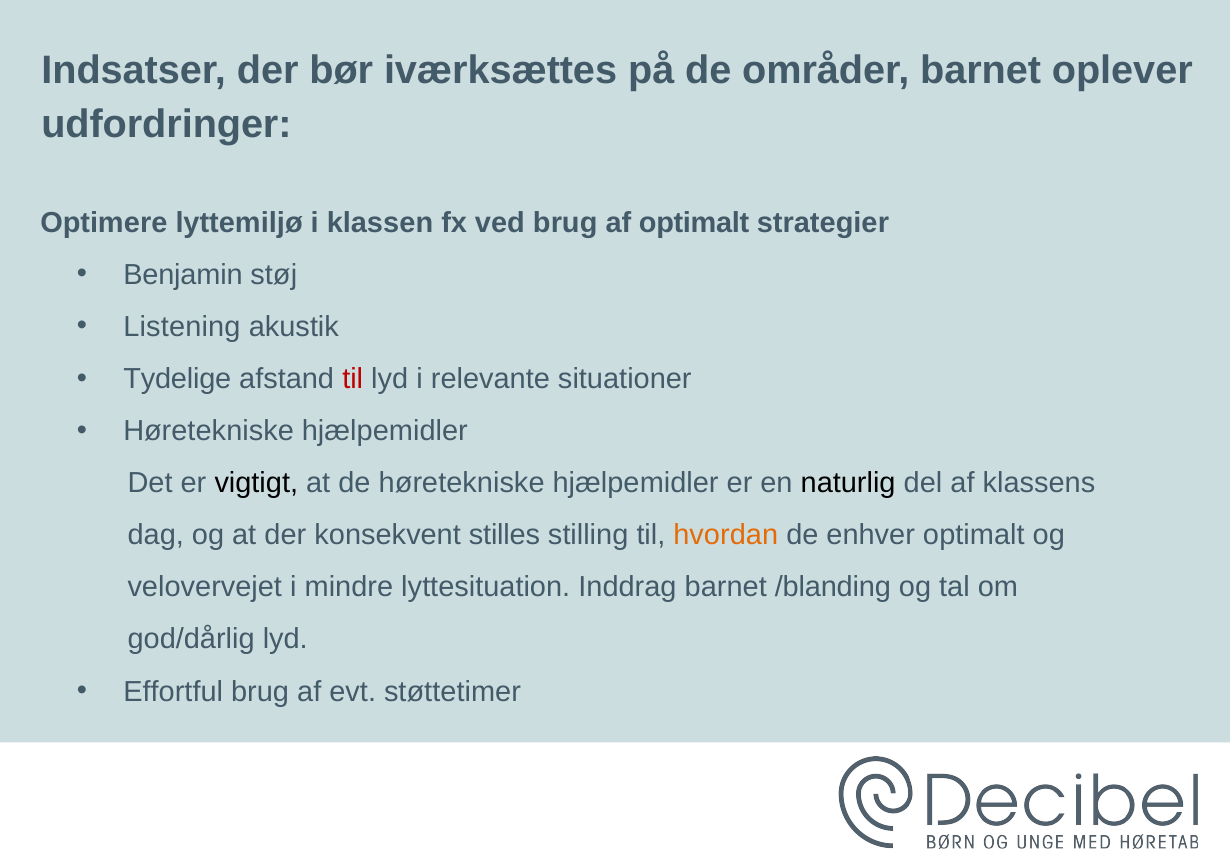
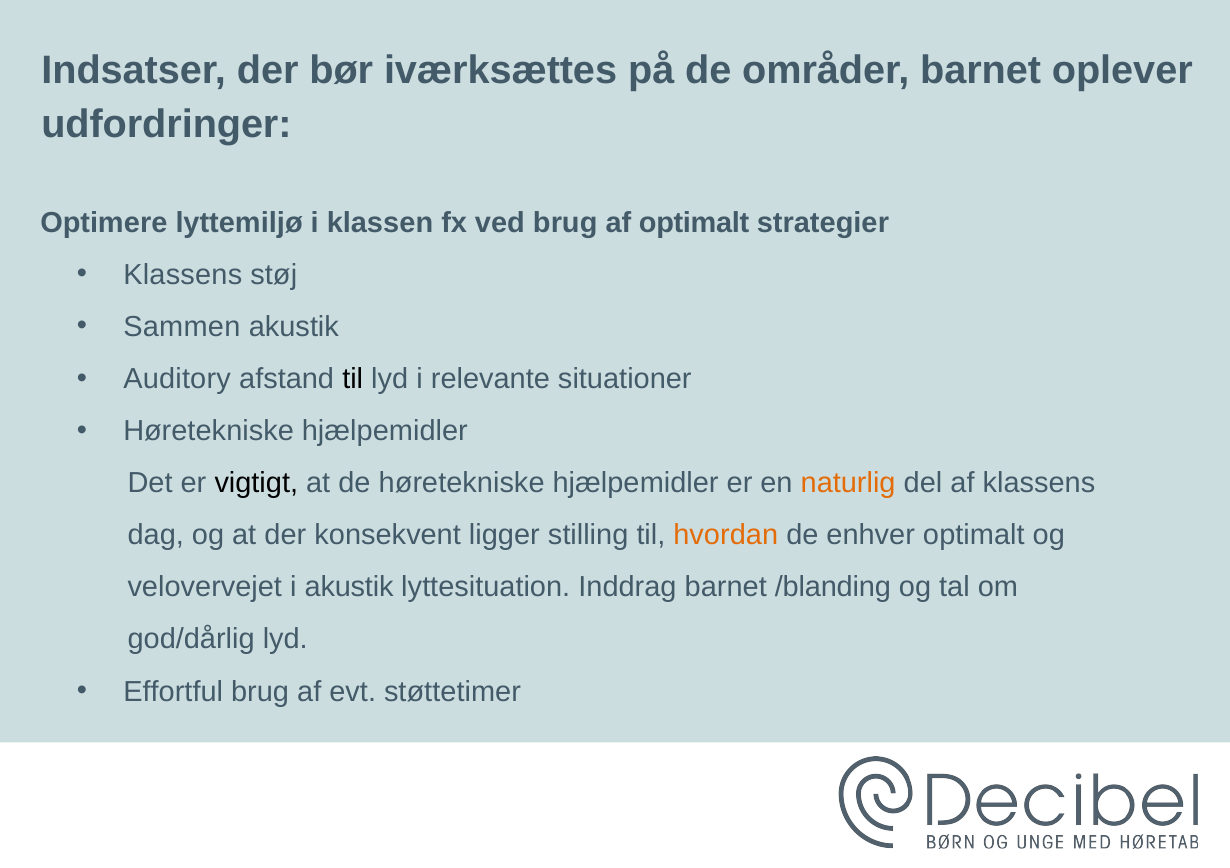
Benjamin: Benjamin -> Klassens (183, 275)
Listening: Listening -> Sammen (182, 327)
Tydelige: Tydelige -> Auditory (177, 379)
til colour: red -> black (353, 379)
naturlig colour: black -> orange (848, 483)
stilles: stilles -> ligger (504, 535)
i mindre: mindre -> akustik (349, 588)
